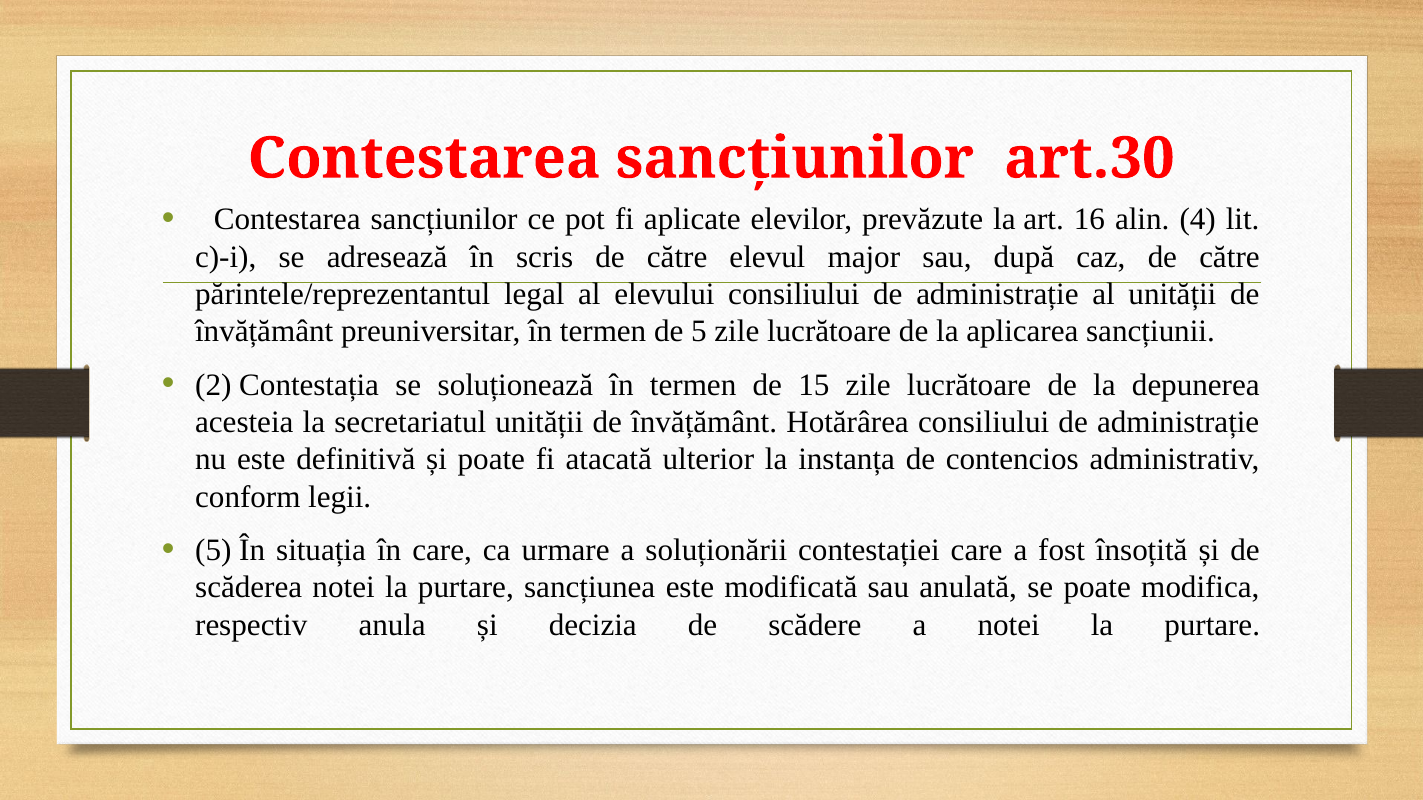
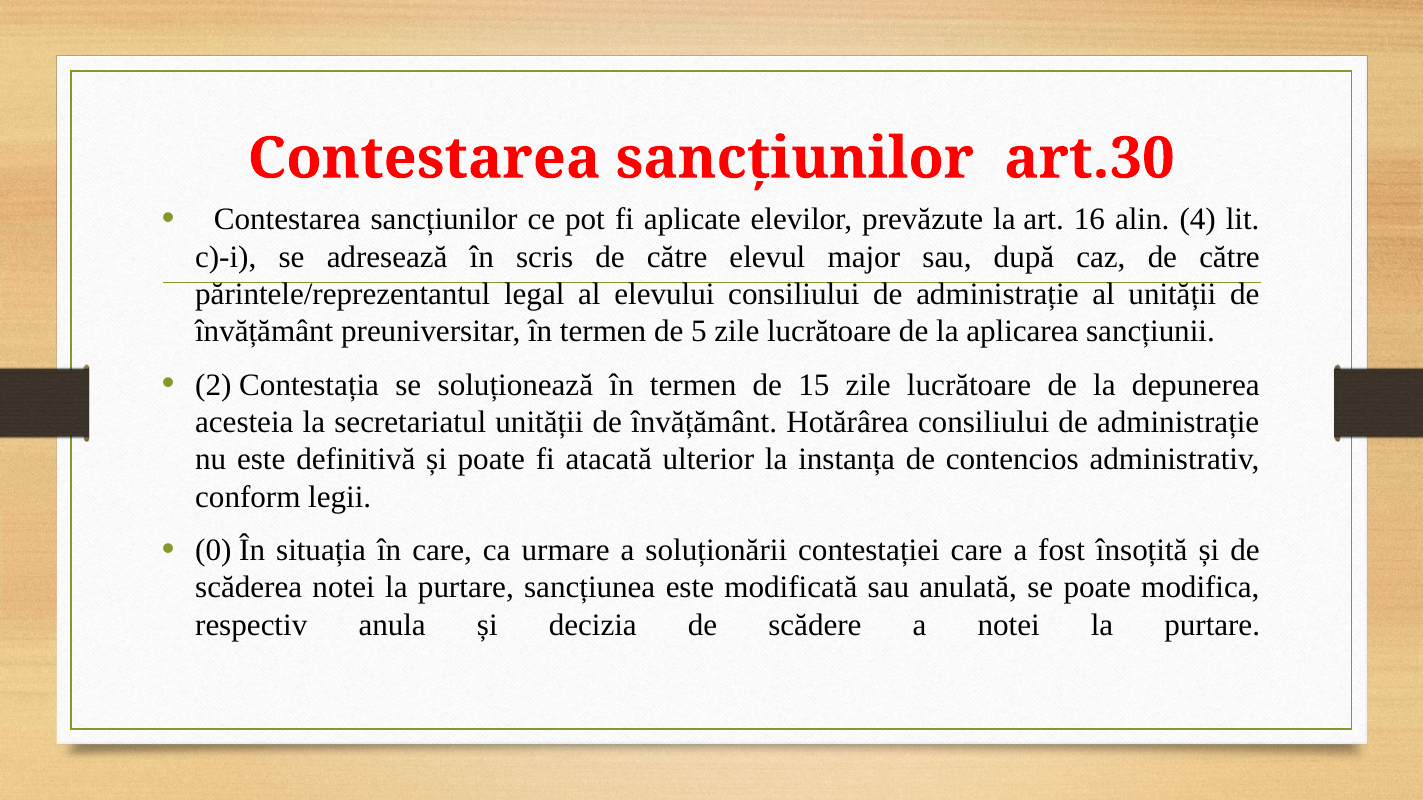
5: 5 -> 0 (213, 550)
